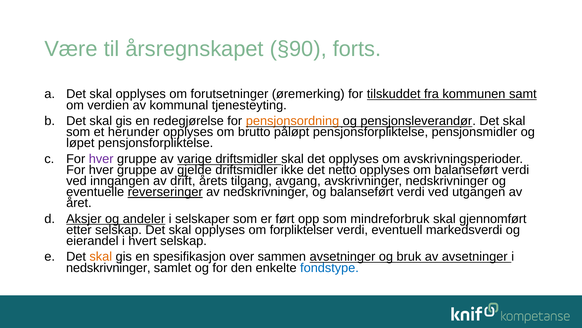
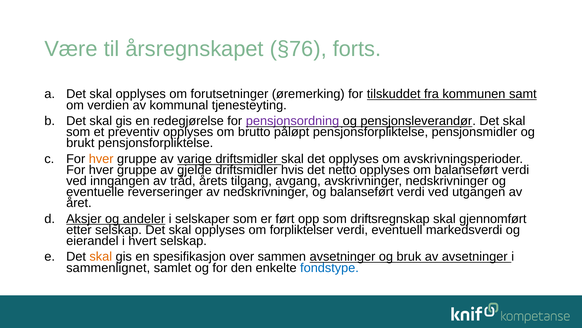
§90: §90 -> §76 (298, 49)
pensjonsordning colour: orange -> purple (293, 121)
herunder: herunder -> preventiv (134, 132)
løpet: løpet -> brukt (80, 143)
hver colour: purple -> orange (101, 159)
ikke: ikke -> hvis (292, 170)
drift: drift -> tråd (183, 181)
reverseringer underline: present -> none (165, 192)
mindreforbruk: mindreforbruk -> driftsregnskap (390, 218)
nedskrivninger: nedskrivninger -> sammenlignet (108, 267)
